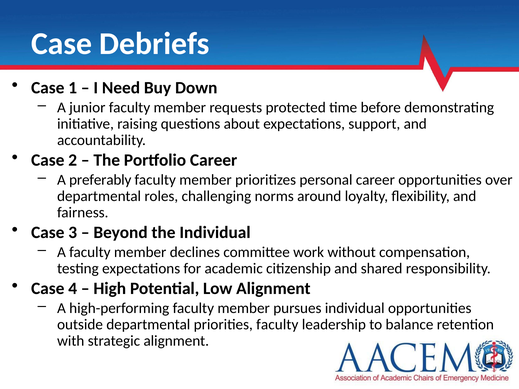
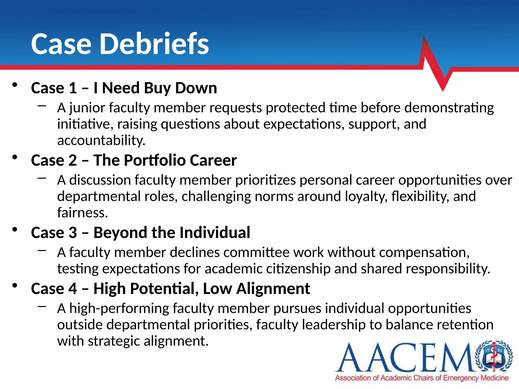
preferably: preferably -> discussion (100, 180)
